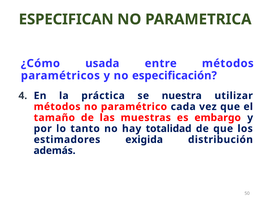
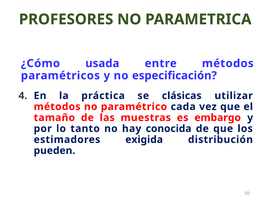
ESPECIFICAN: ESPECIFICAN -> PROFESORES (66, 19)
nuestra: nuestra -> clásicas (182, 96)
totalidad: totalidad -> conocida (169, 129)
además: además -> pueden (54, 151)
